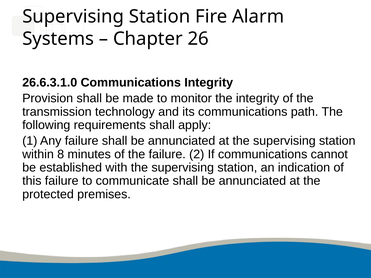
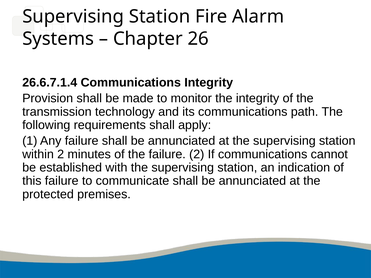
26.6.3.1.0: 26.6.3.1.0 -> 26.6.7.1.4 (50, 83)
within 8: 8 -> 2 (61, 154)
